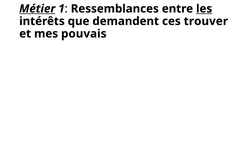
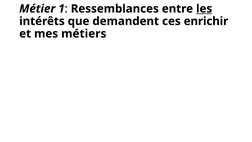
Métier underline: present -> none (37, 9)
trouver: trouver -> enrichir (206, 21)
pouvais: pouvais -> métiers (84, 34)
